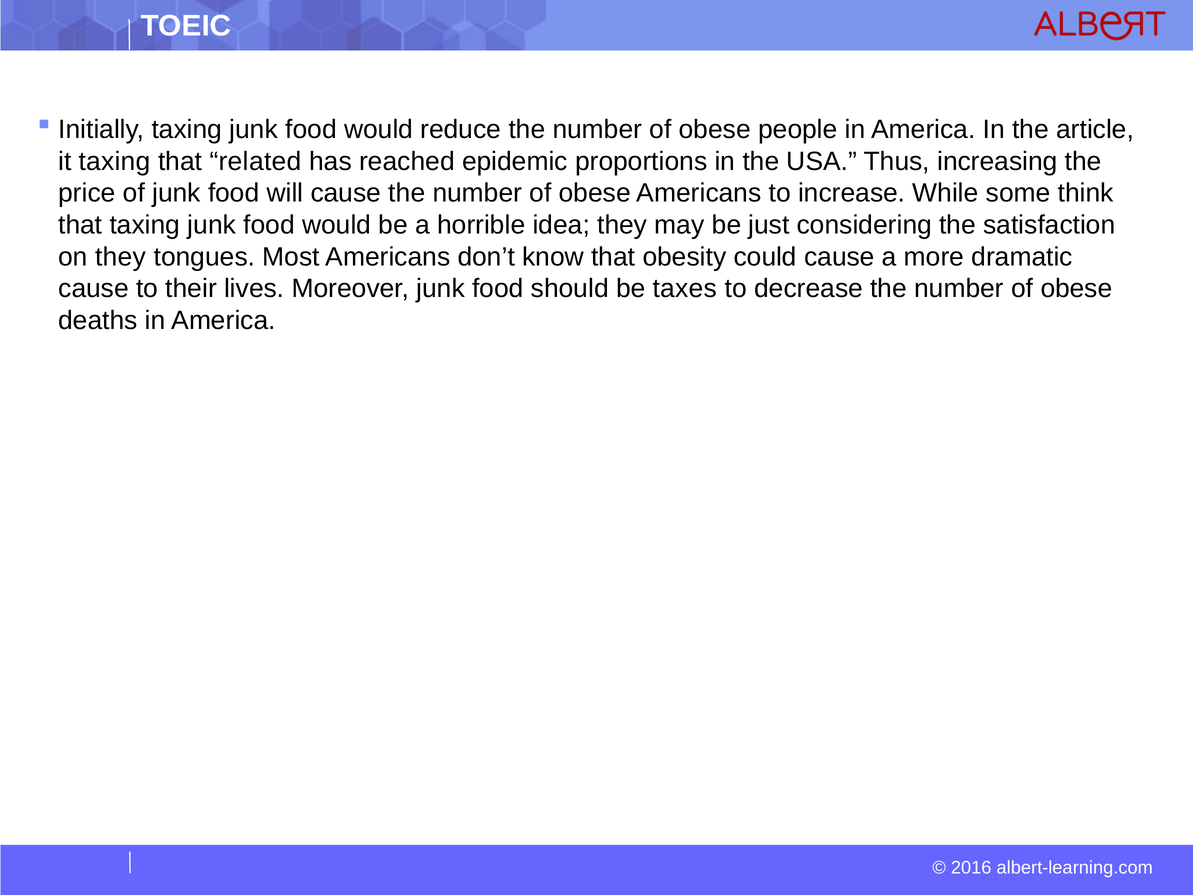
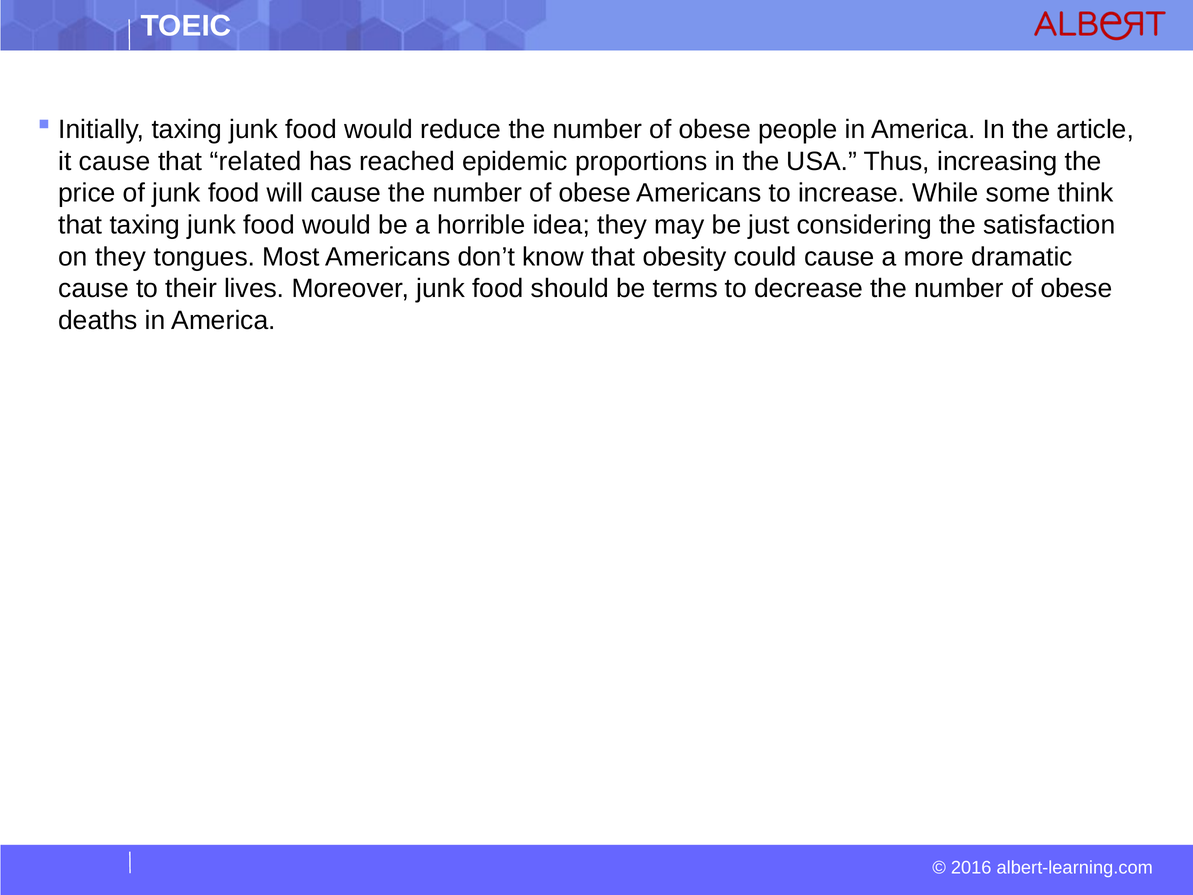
it taxing: taxing -> cause (115, 161)
taxes: taxes -> terms (685, 289)
